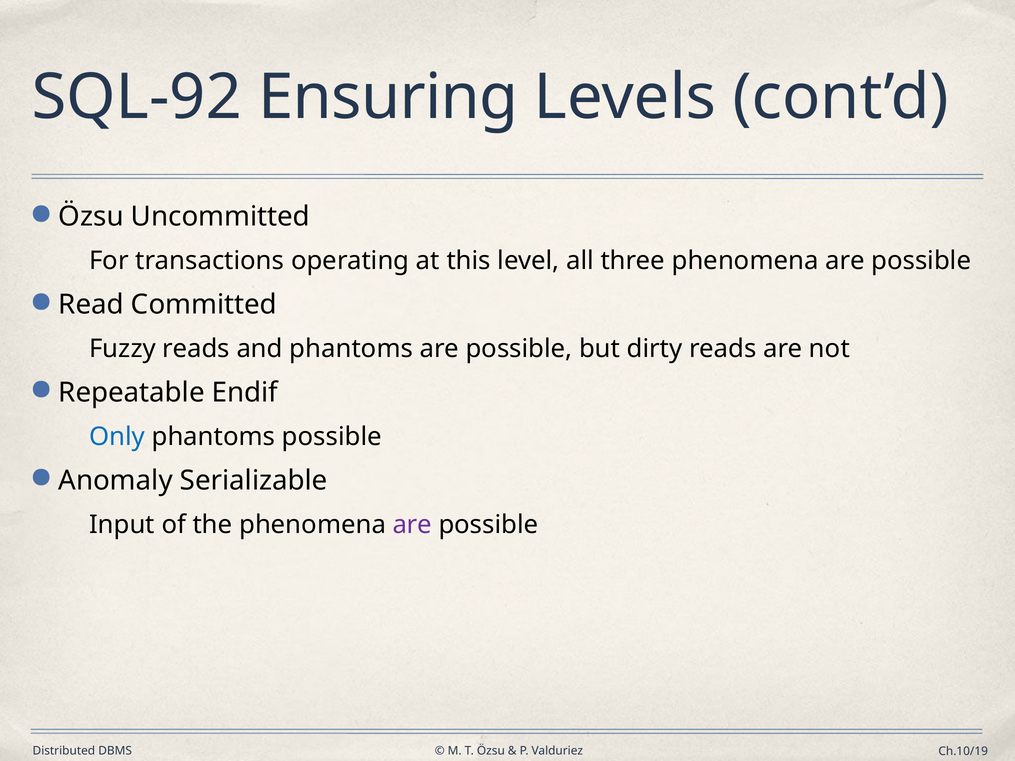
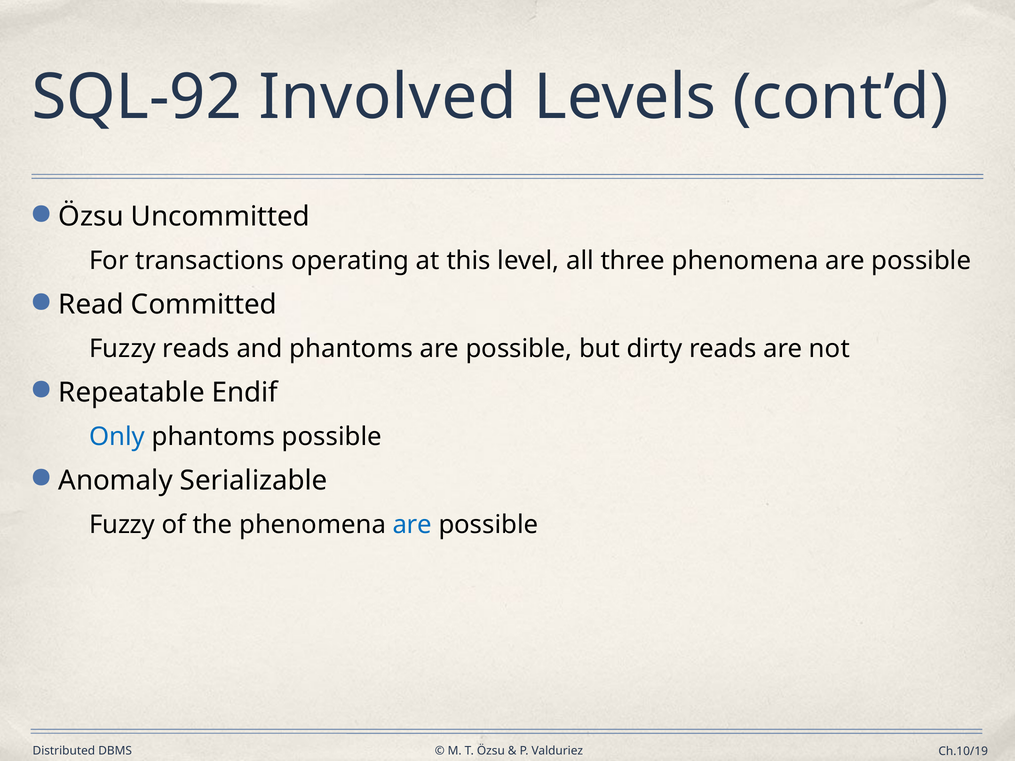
Ensuring: Ensuring -> Involved (388, 97)
Input: Input -> Fuzzy (122, 525)
are colour: purple -> blue (412, 525)
